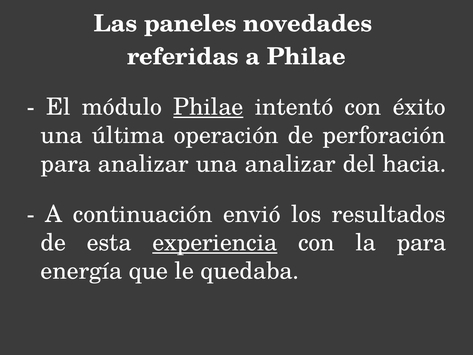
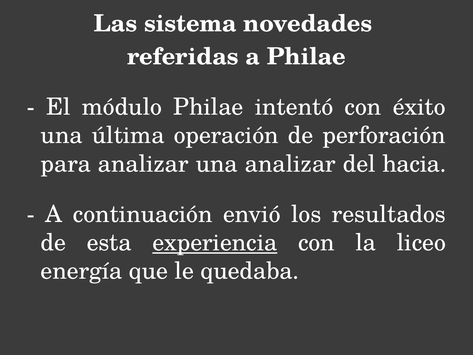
paneles: paneles -> sistema (190, 24)
Philae underline: present -> none (208, 107)
la para: para -> liceo (421, 243)
